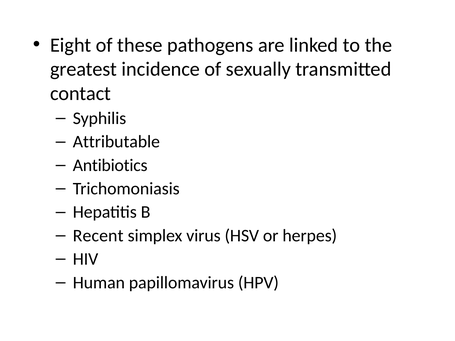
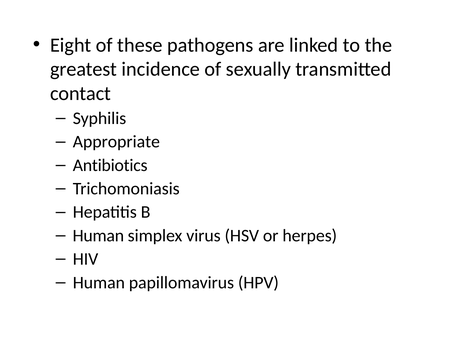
Attributable: Attributable -> Appropriate (116, 142)
Recent: Recent -> Human (98, 236)
